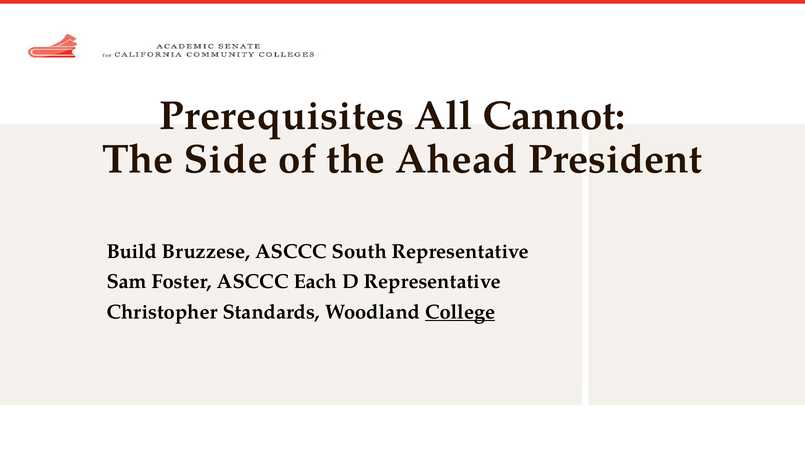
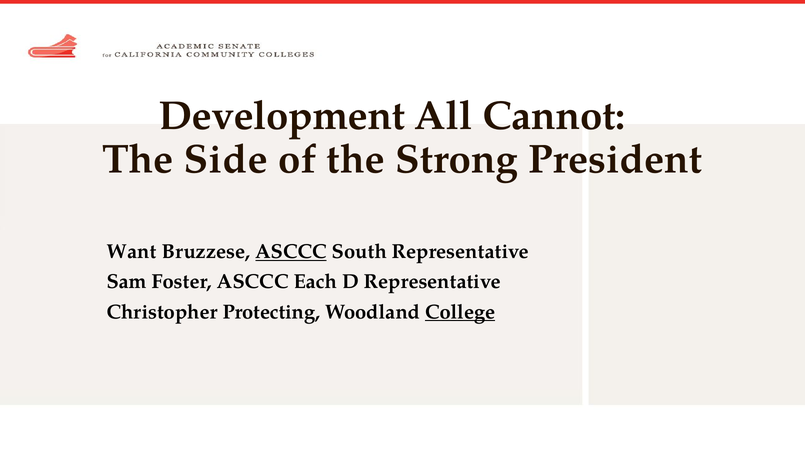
Prerequisites: Prerequisites -> Development (282, 116)
Ahead: Ahead -> Strong (457, 160)
Build: Build -> Want (132, 252)
ASCCC underline: none -> present (291, 252)
Standards: Standards -> Protecting (271, 312)
